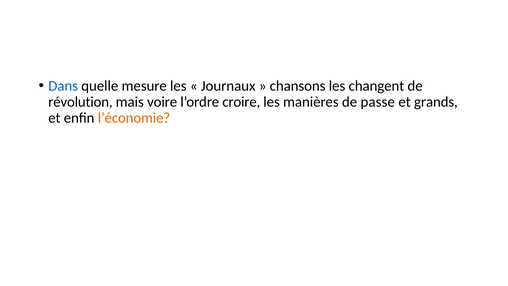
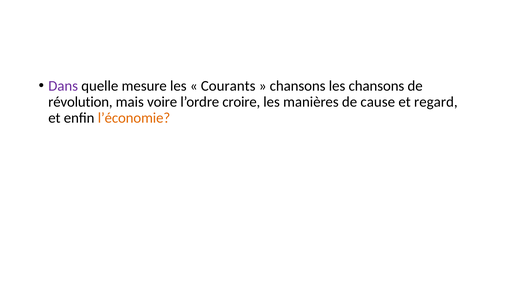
Dans colour: blue -> purple (63, 86)
Journaux: Journaux -> Courants (228, 86)
les changent: changent -> chansons (376, 86)
passe: passe -> cause (378, 102)
grands: grands -> regard (436, 102)
